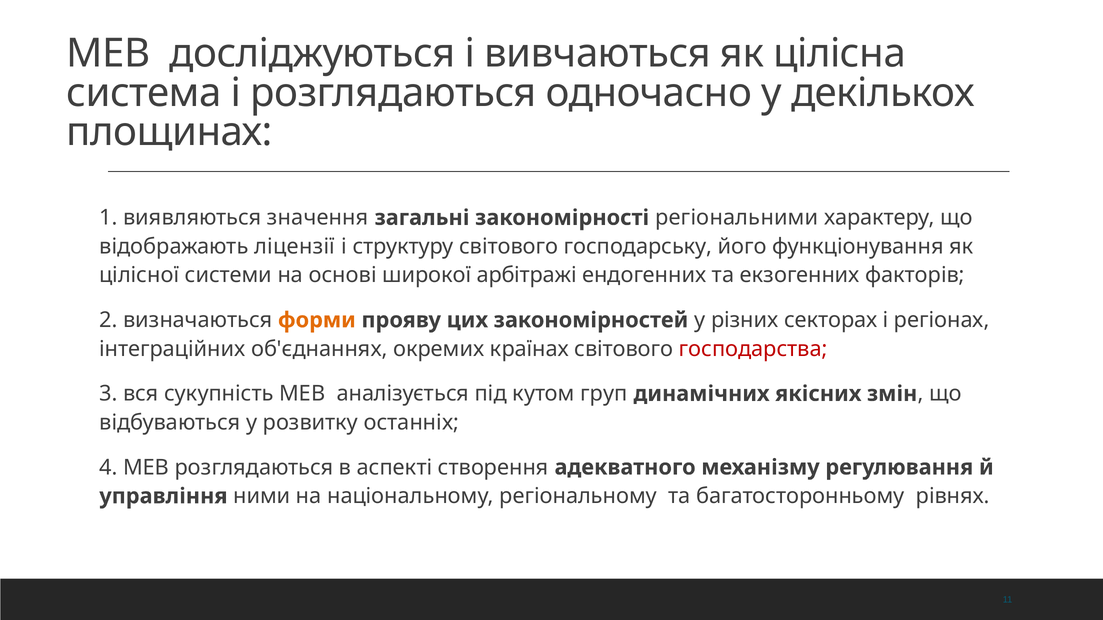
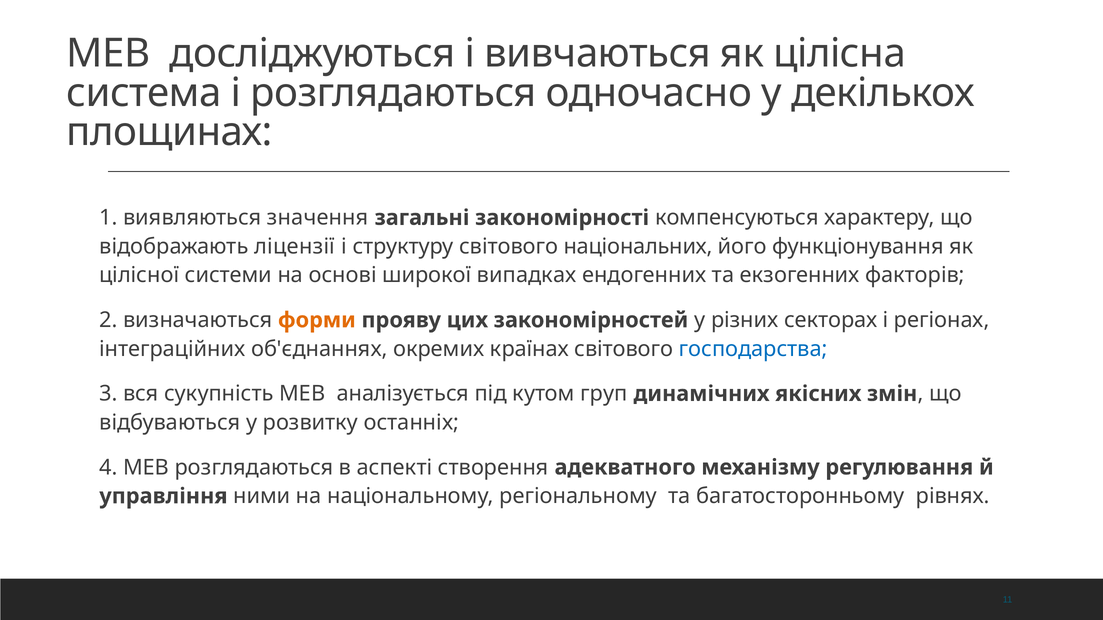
регіональними: регіональними -> компенсуються (737, 218)
господарську: господарську -> національних (638, 247)
арбітражі: арбітражі -> випадках (527, 275)
господарства colour: red -> blue (753, 349)
